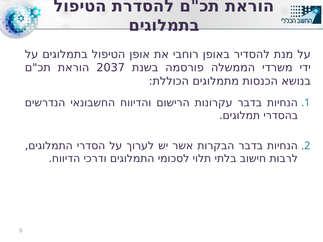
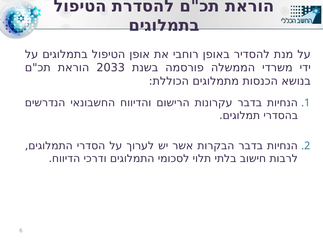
2037: 2037 -> 2033 (111, 68)
